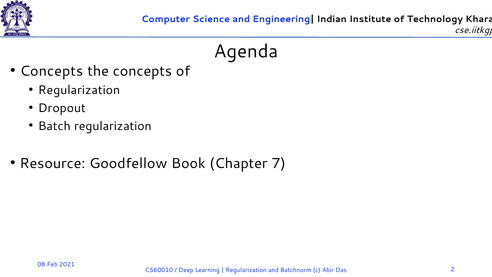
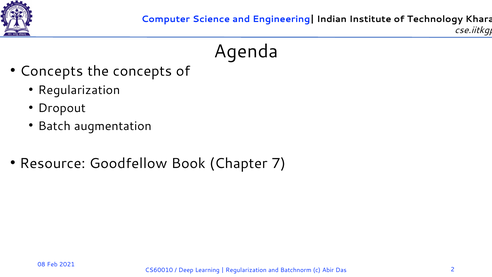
Batch regularization: regularization -> augmentation (113, 126)
